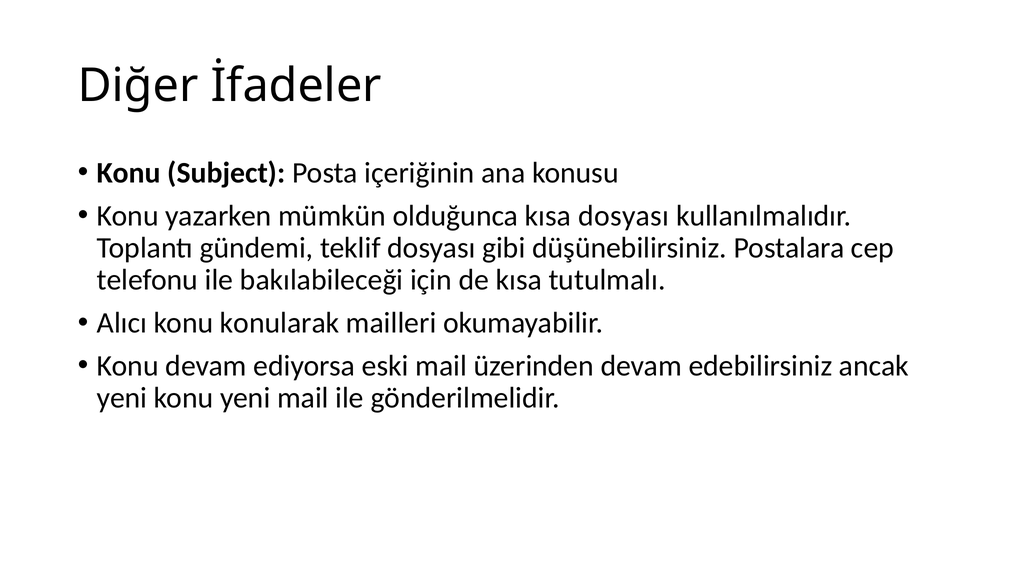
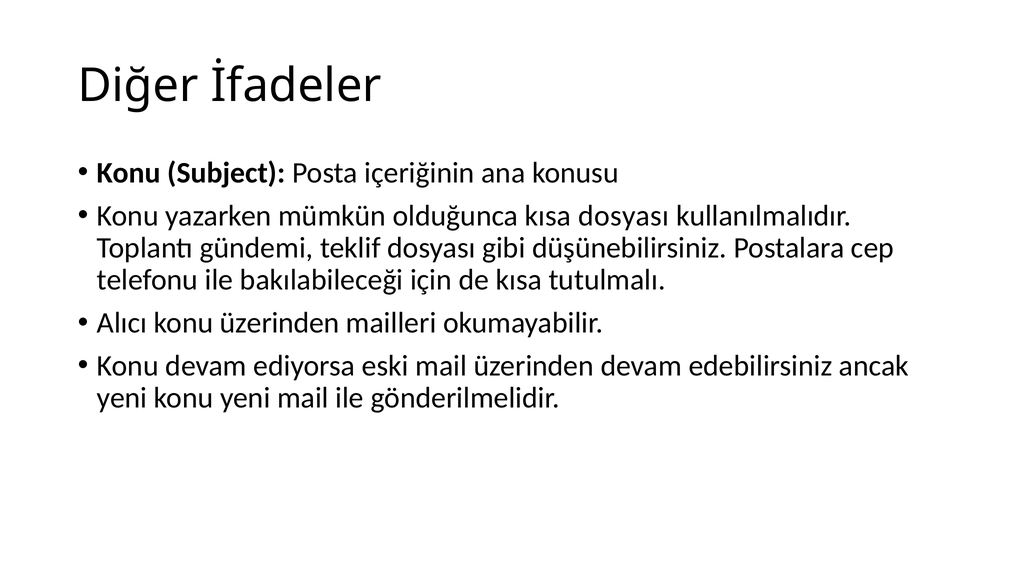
konu konularak: konularak -> üzerinden (280, 323)
